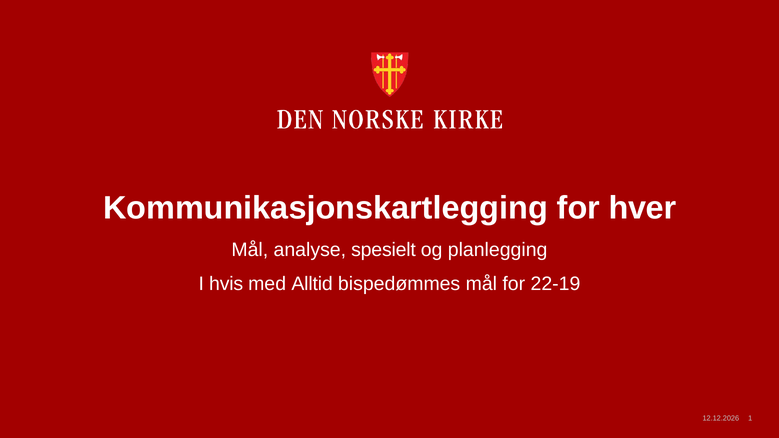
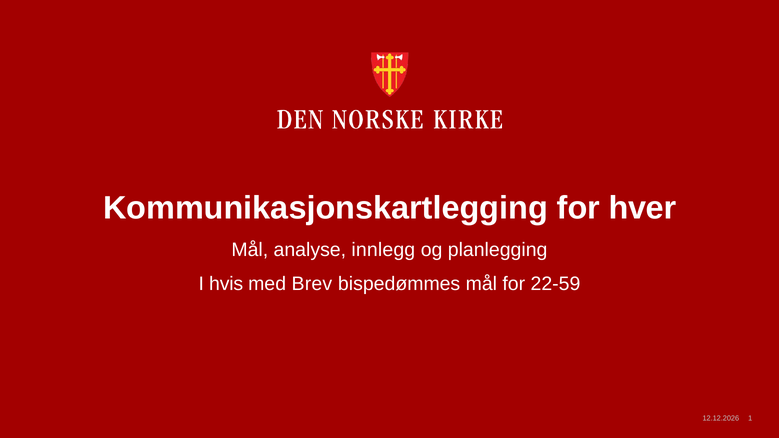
spesielt: spesielt -> innlegg (383, 250)
Alltid: Alltid -> Brev (312, 284)
22-19: 22-19 -> 22-59 (555, 284)
